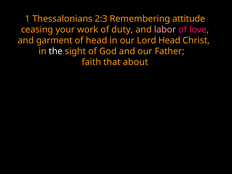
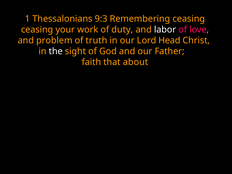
2:3: 2:3 -> 9:3 (101, 19)
Remembering attitude: attitude -> ceasing (189, 19)
labor colour: pink -> white (165, 30)
garment: garment -> problem (54, 40)
of head: head -> truth (96, 40)
